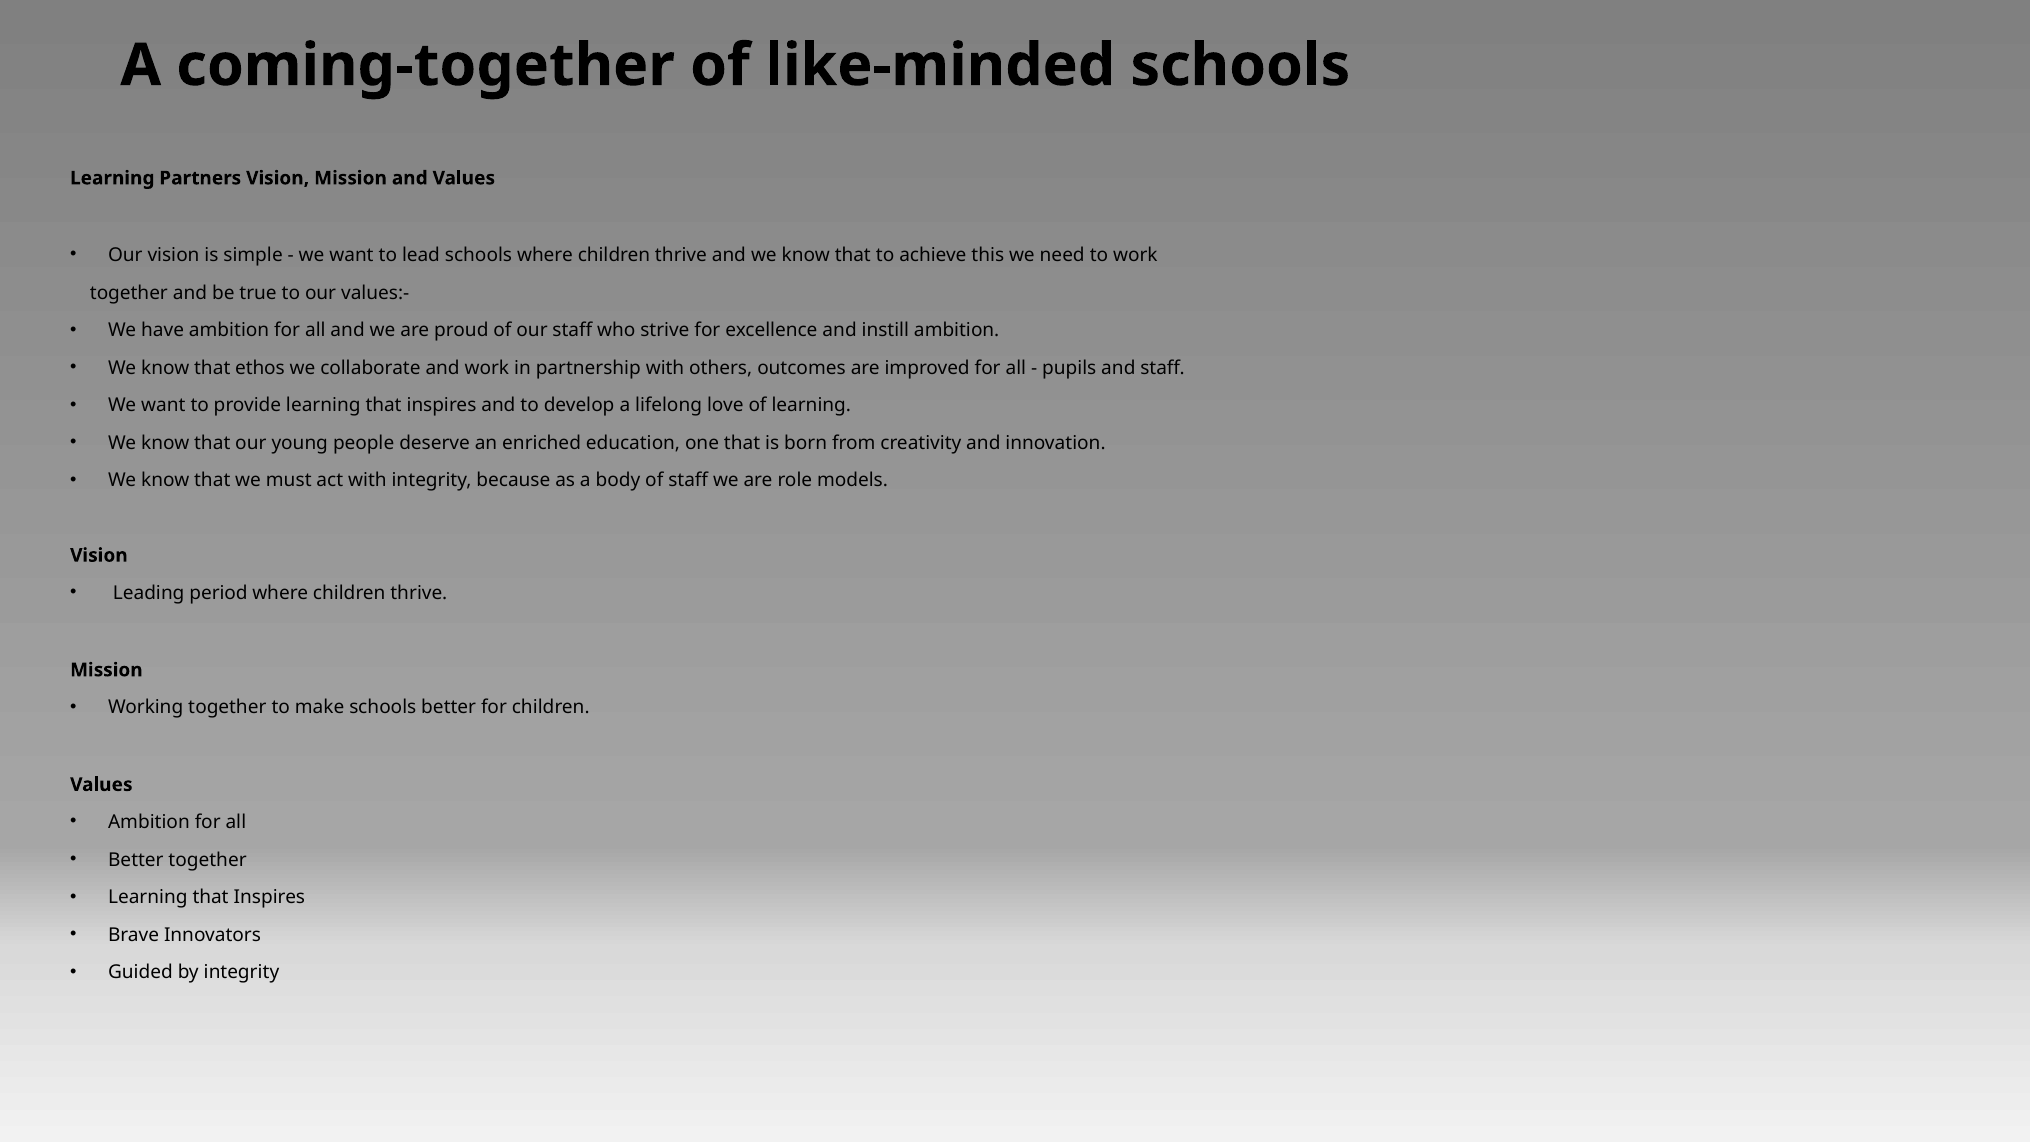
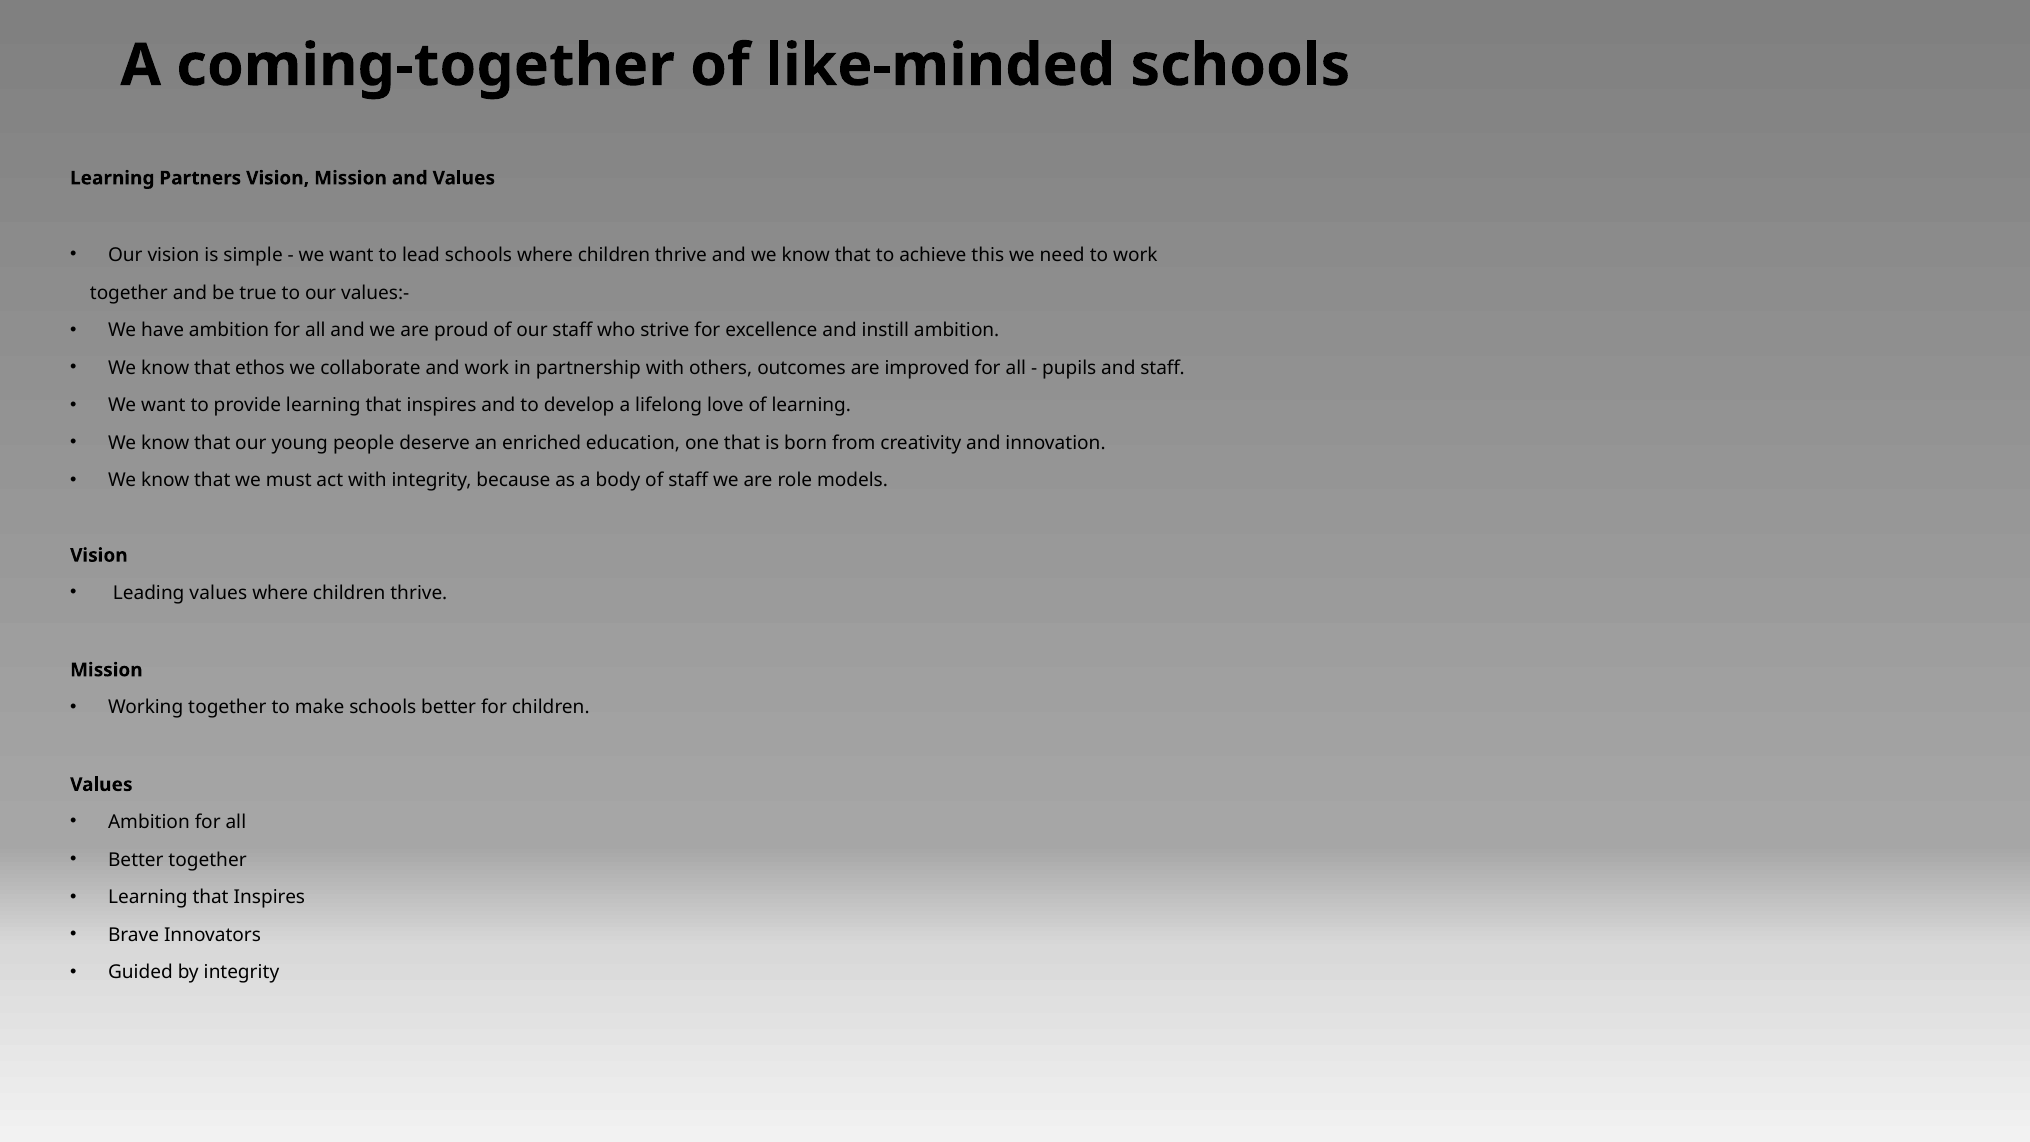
Leading period: period -> values (218, 593)
